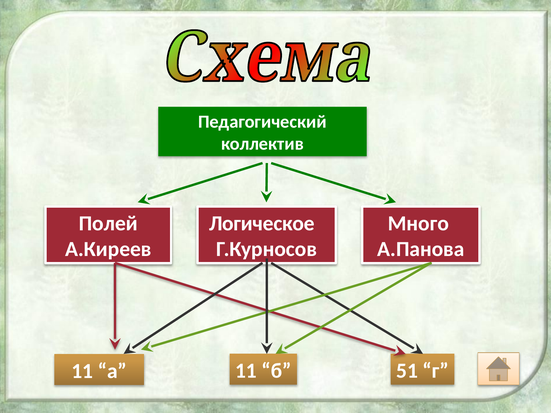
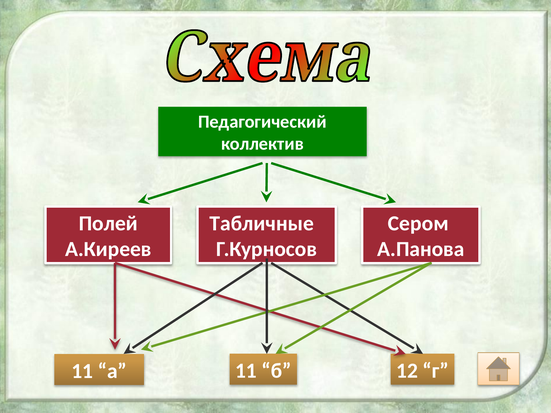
Логическое: Логическое -> Табличные (262, 224)
Много: Много -> Сером (418, 224)
51: 51 -> 12 (407, 371)
